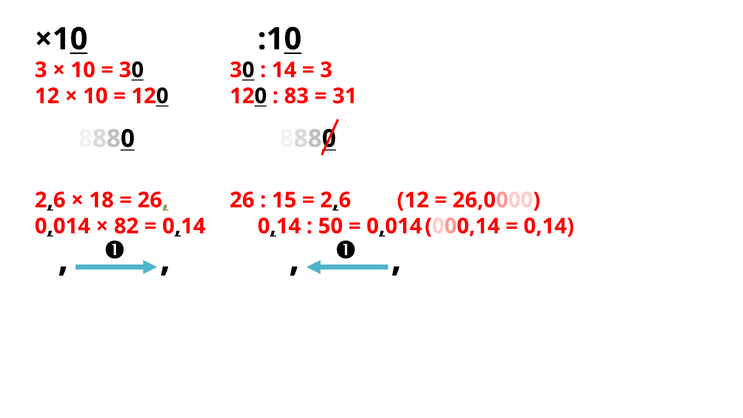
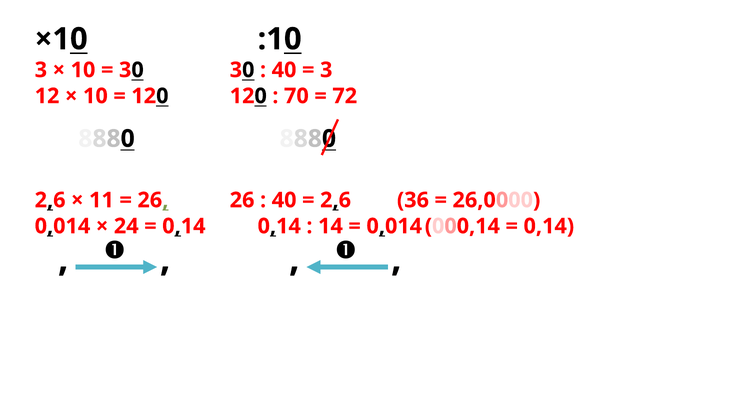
14: 14 -> 40 (284, 70)
83: 83 -> 70 (296, 96)
31: 31 -> 72 (345, 96)
18: 18 -> 11 (101, 200)
15: 15 -> 40 (284, 200)
2,6 12: 12 -> 36 (413, 200)
82: 82 -> 24 (126, 226)
50: 50 -> 14 (330, 226)
